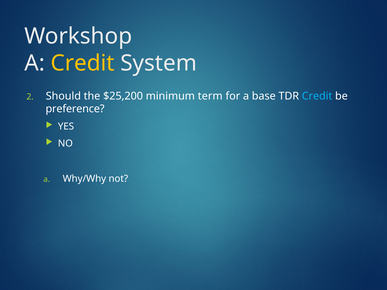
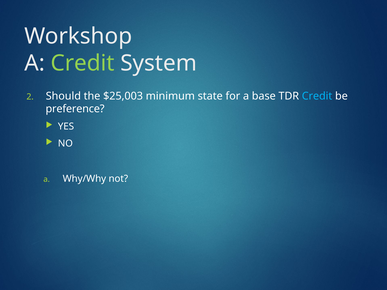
Credit colour: yellow -> light green (83, 63)
$25,200: $25,200 -> $25,003 (123, 96)
term: term -> state (210, 96)
